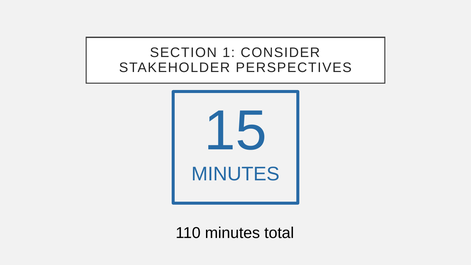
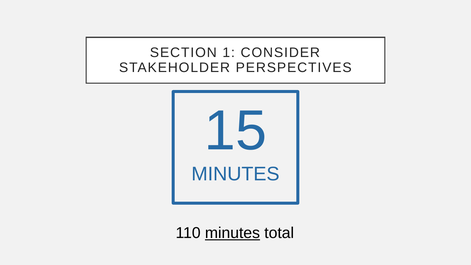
minutes underline: none -> present (232, 233)
